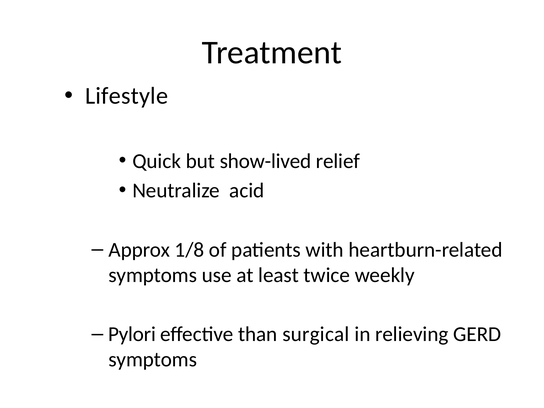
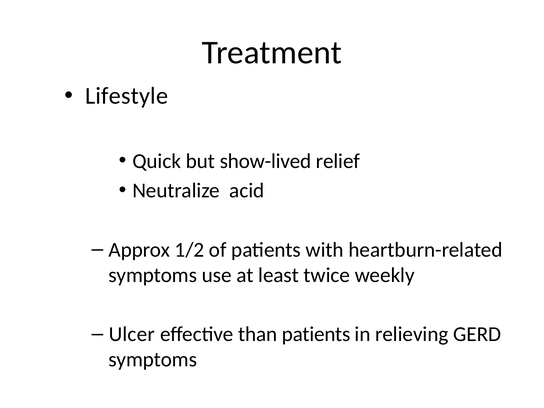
1/8: 1/8 -> 1/2 (189, 250)
Pylori: Pylori -> Ulcer (132, 334)
than surgical: surgical -> patients (316, 334)
